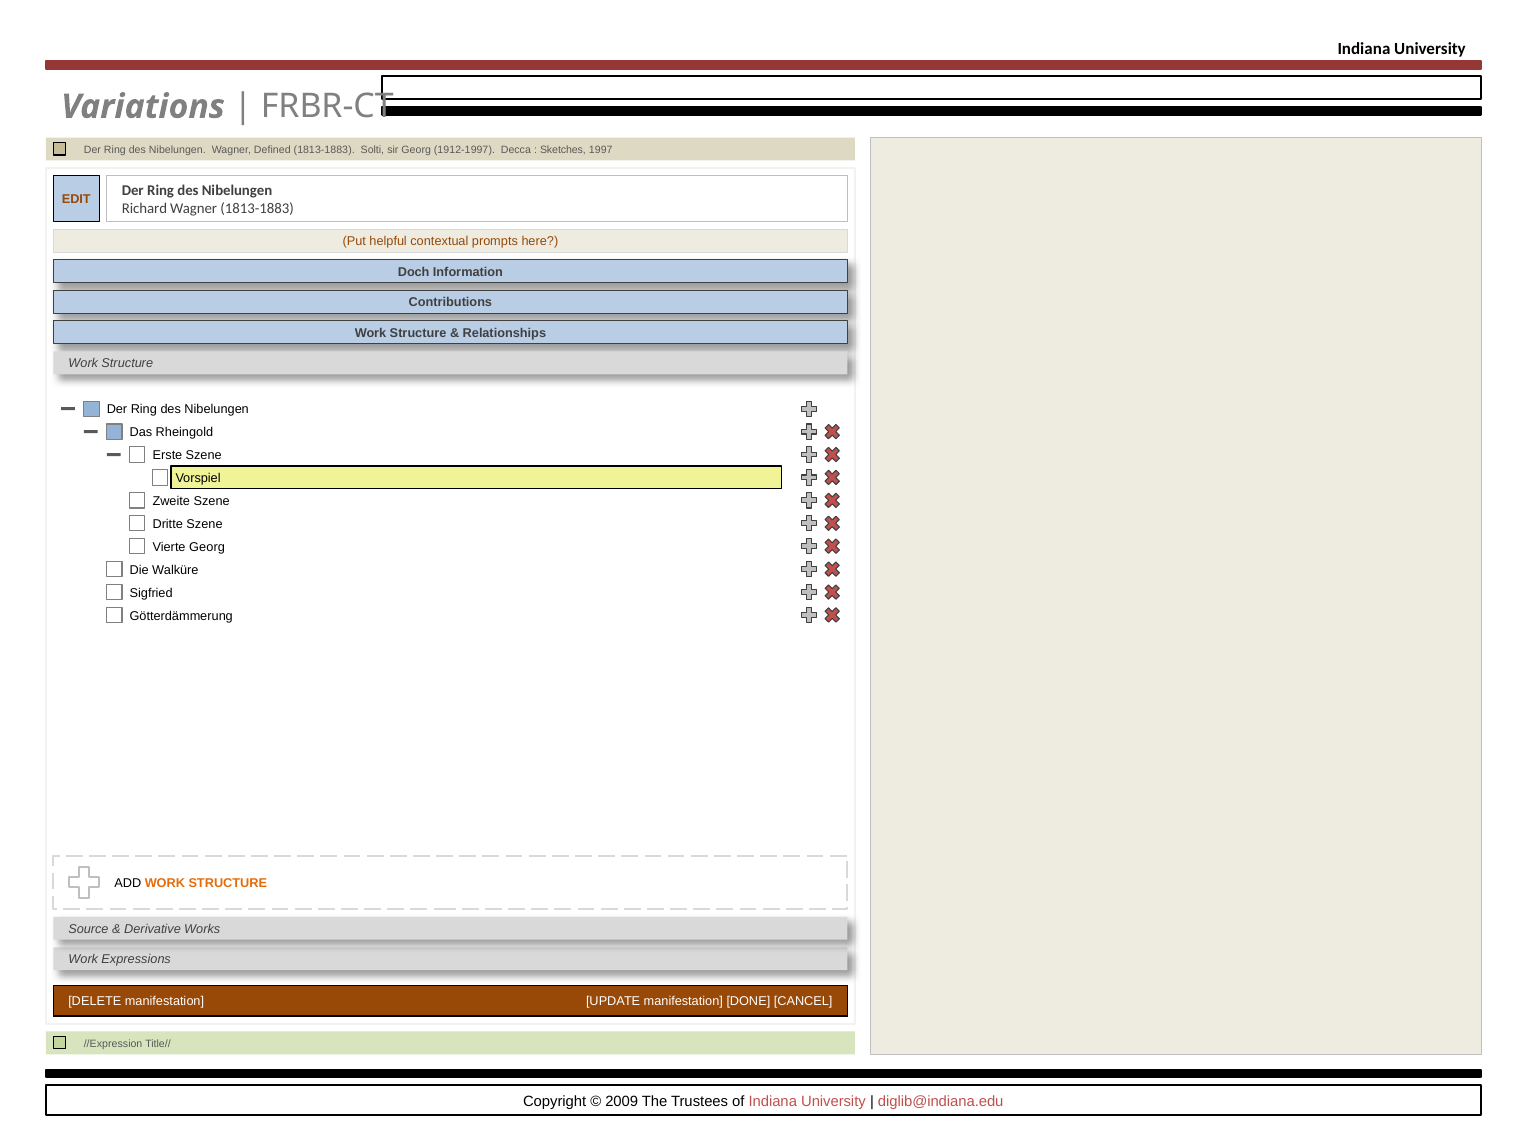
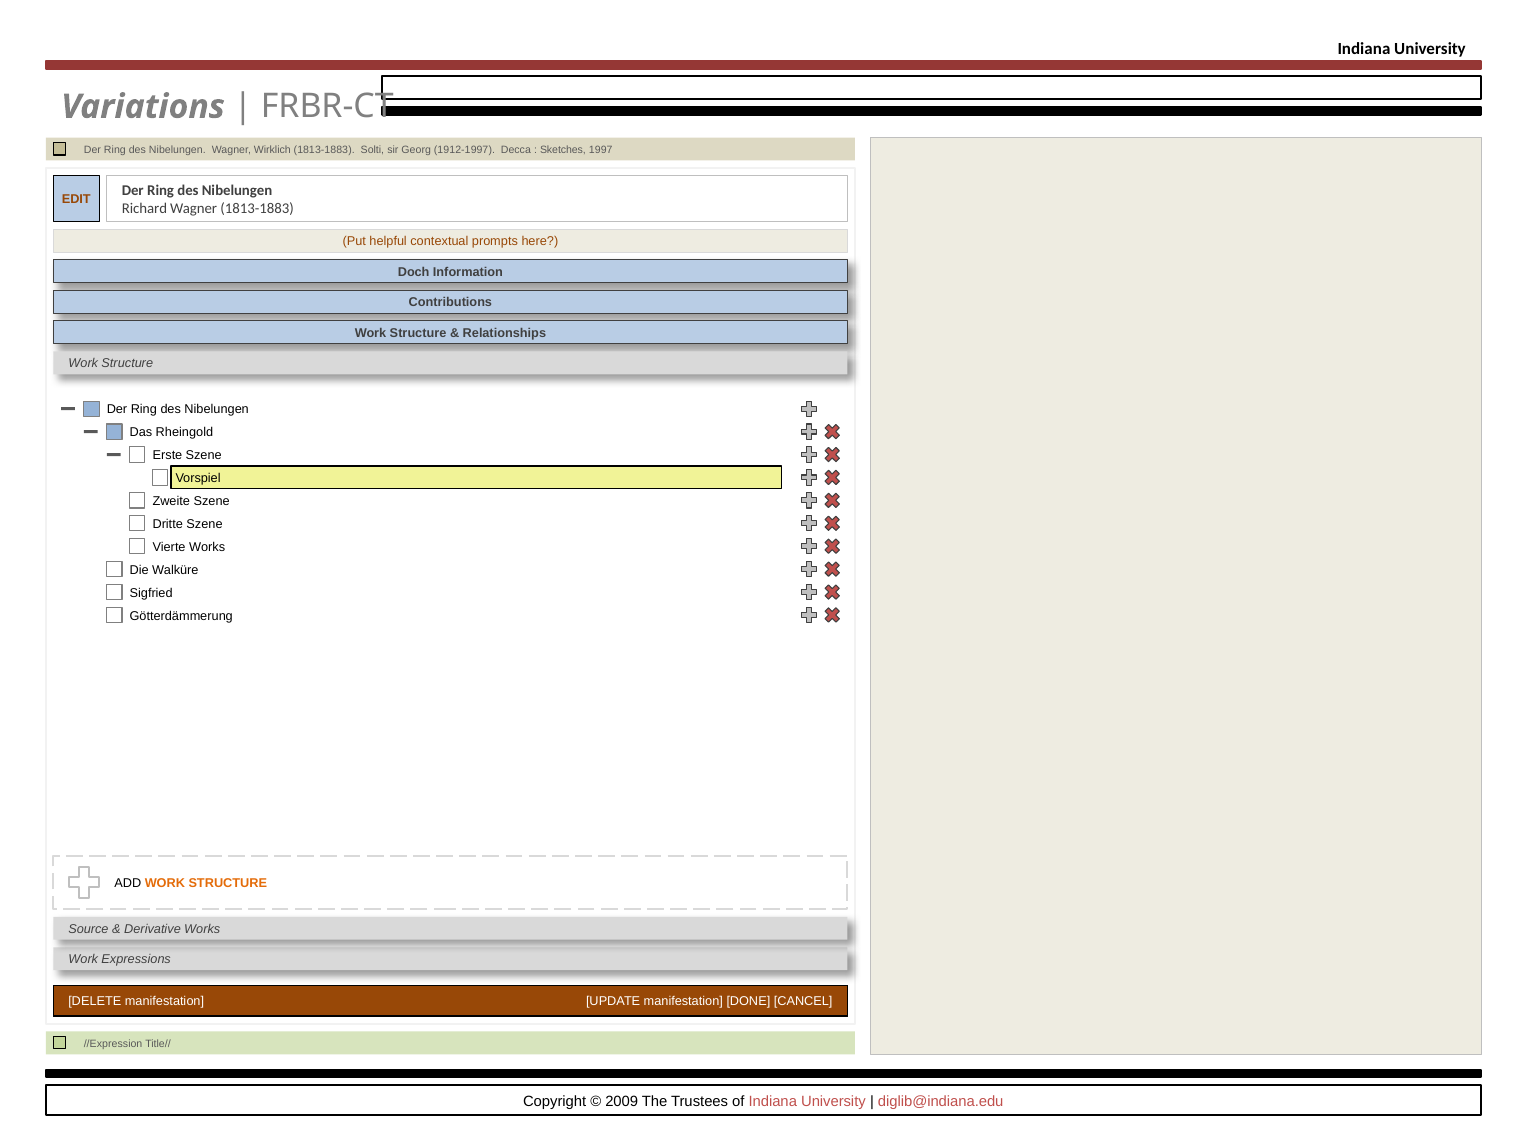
Defined: Defined -> Wirklich (272, 150)
Vierte Georg: Georg -> Works (207, 547)
